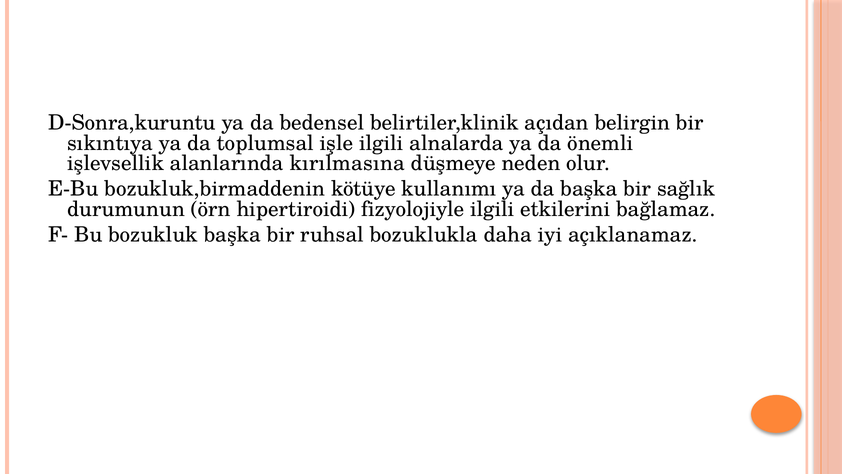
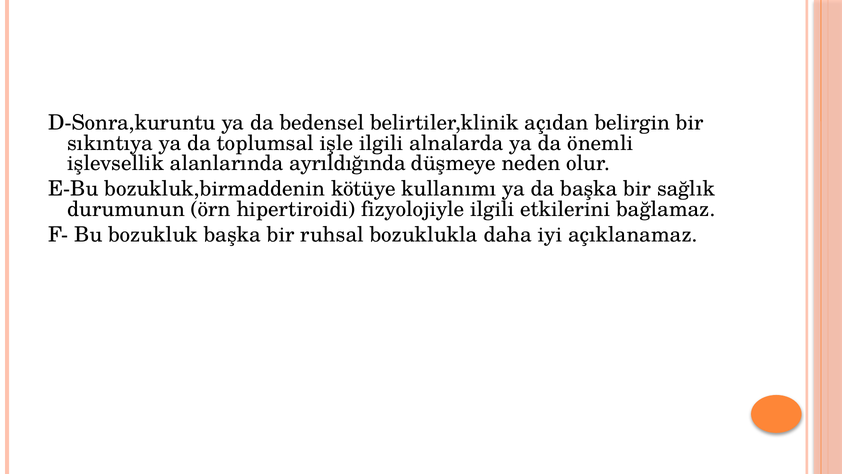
kırılmasına: kırılmasına -> ayrıldığında (347, 163)
